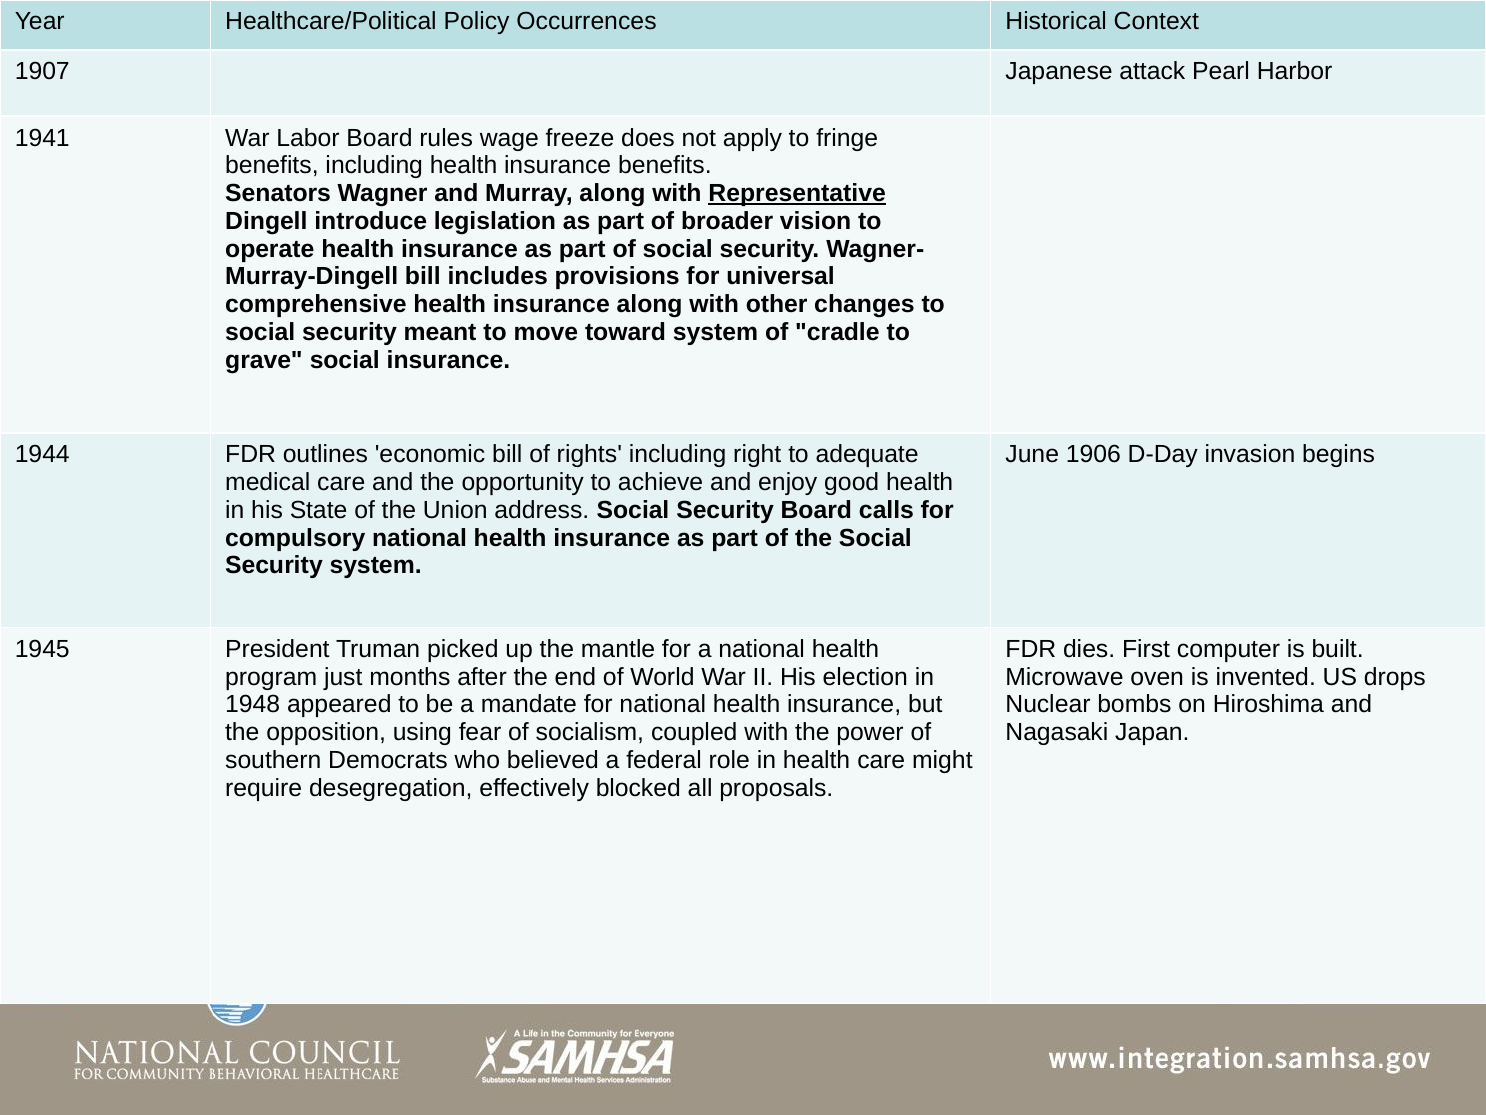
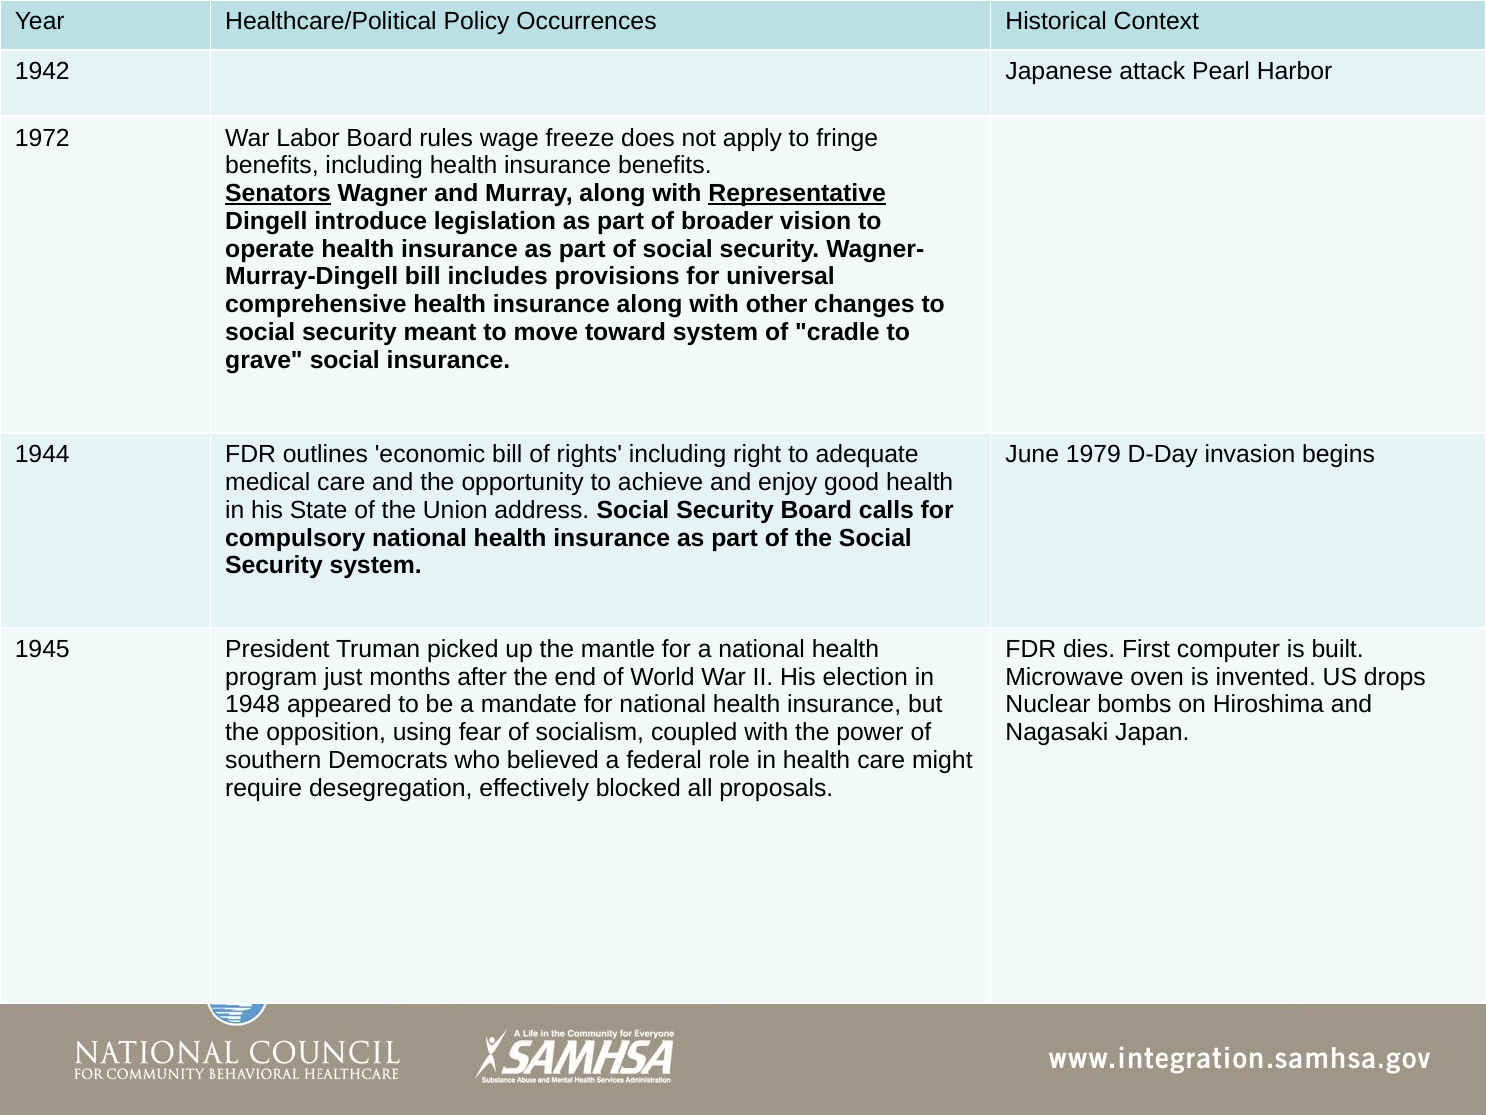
1907: 1907 -> 1942 (42, 72)
1941: 1941 -> 1972 (42, 138)
Senators underline: none -> present (278, 193)
1906: 1906 -> 1979 (1093, 455)
